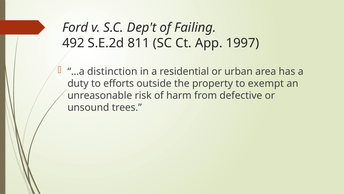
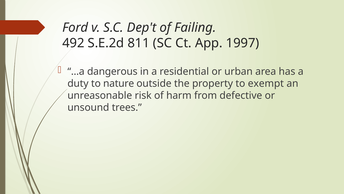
distinction: distinction -> dangerous (112, 71)
efforts: efforts -> nature (119, 83)
